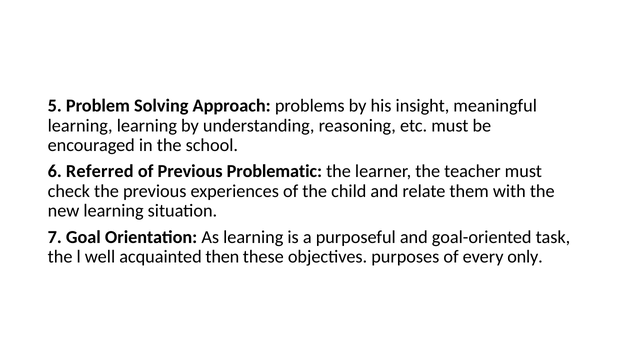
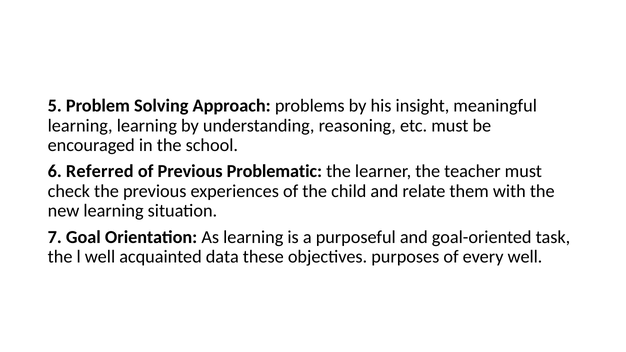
then: then -> data (222, 257)
every only: only -> well (525, 257)
